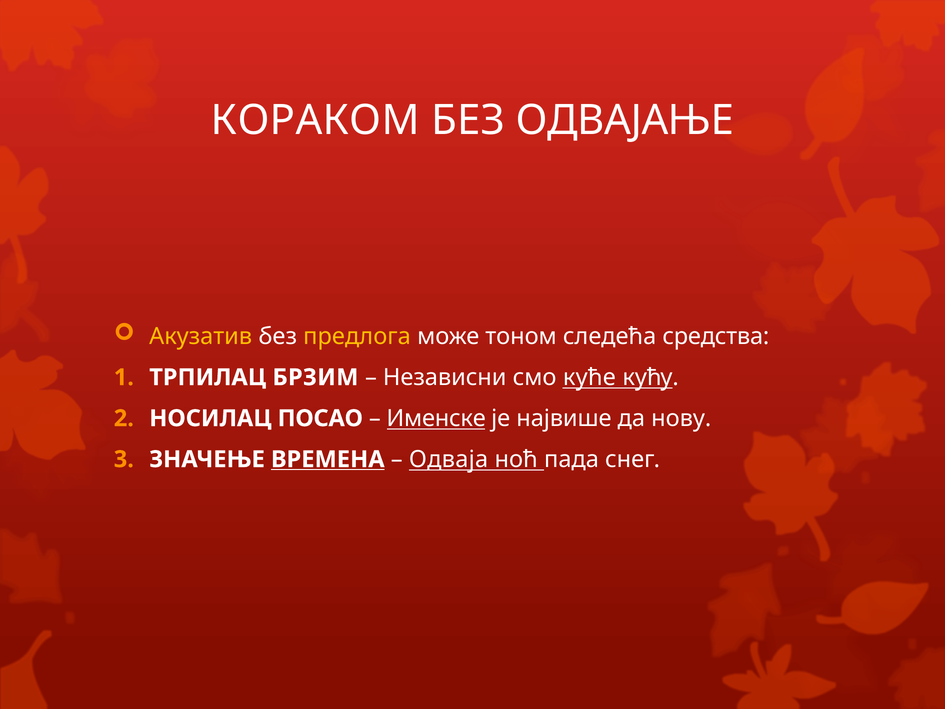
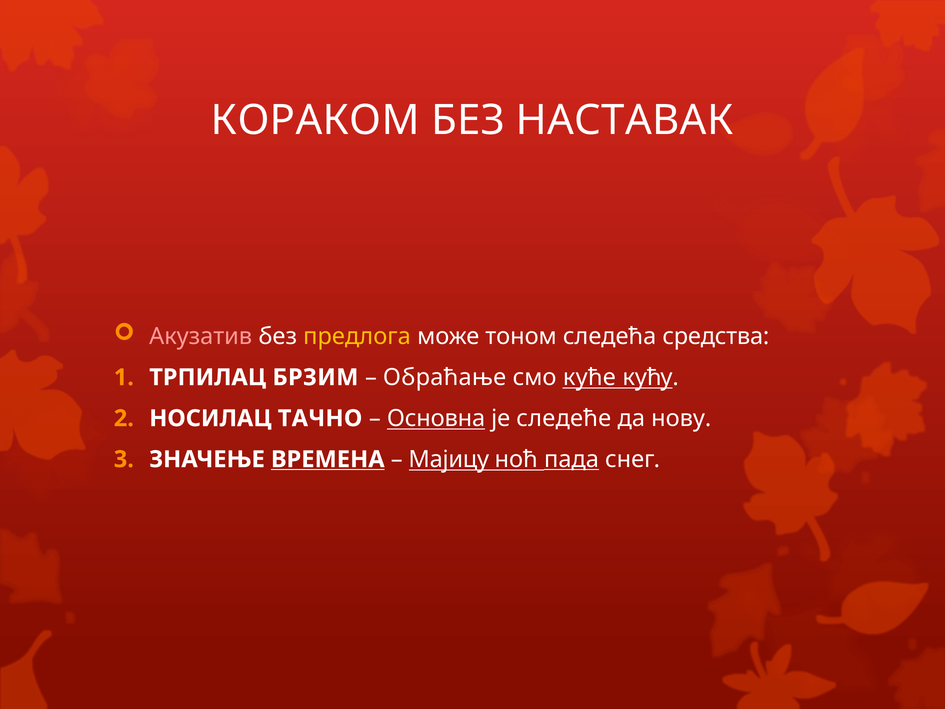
ОДВАЈАЊЕ: ОДВАЈАЊЕ -> НАСТАВАК (624, 121)
Акузатив colour: yellow -> pink (201, 336)
Независни: Независни -> Обраћање (445, 377)
ПОСАО: ПОСАО -> ТАЧНО (320, 418)
Именске: Именске -> Основна (436, 418)
највише: највише -> следеће (564, 418)
Одваја: Одваја -> Мајицу (449, 459)
пада underline: none -> present (572, 459)
